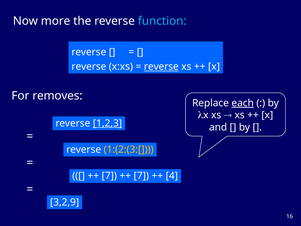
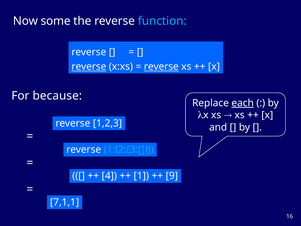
more: more -> some (56, 21)
reverse underline: none -> present (89, 67)
removes: removes -> because (57, 96)
1,2,3 underline: present -> none (107, 123)
1:(2:(3:[ colour: yellow -> light blue (129, 149)
7: 7 -> 4 (109, 176)
7: 7 -> 1 (141, 176)
4: 4 -> 9 (172, 176)
3,2,9: 3,2,9 -> 7,1,1 (65, 202)
